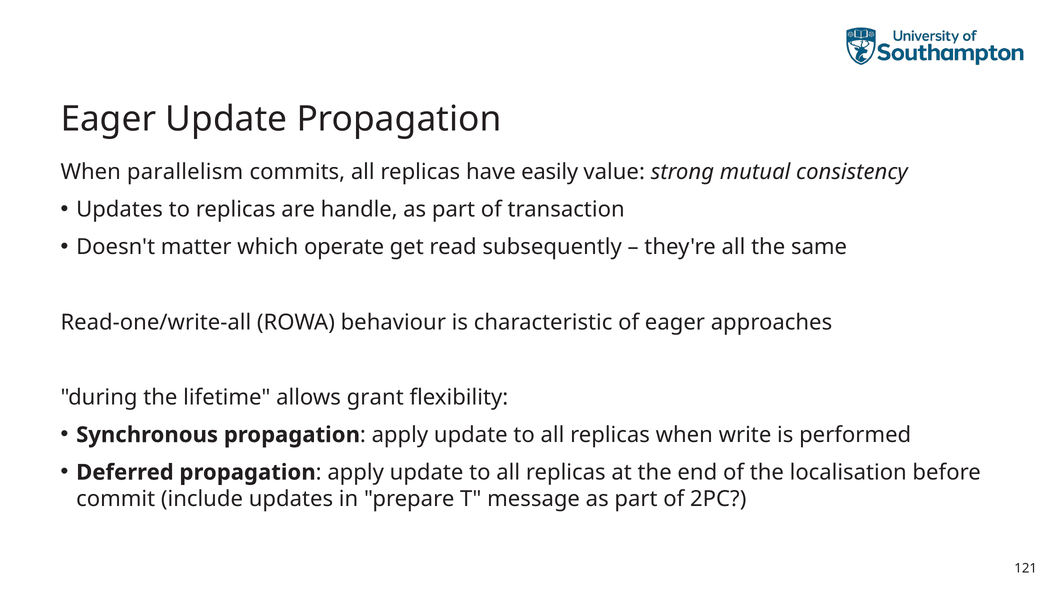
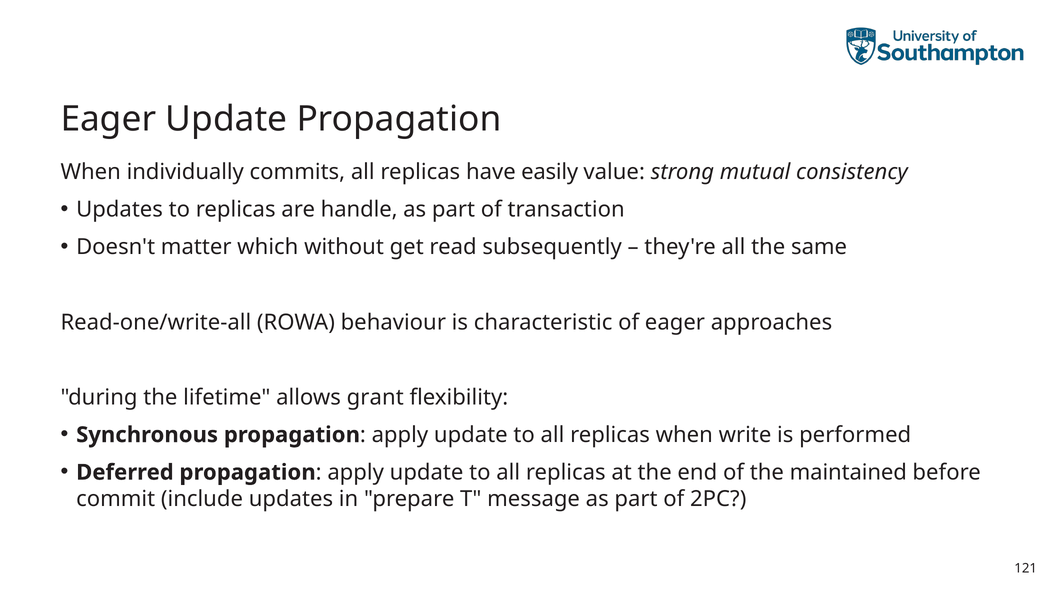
parallelism: parallelism -> individually (185, 172)
operate: operate -> without (344, 247)
localisation: localisation -> maintained (848, 473)
